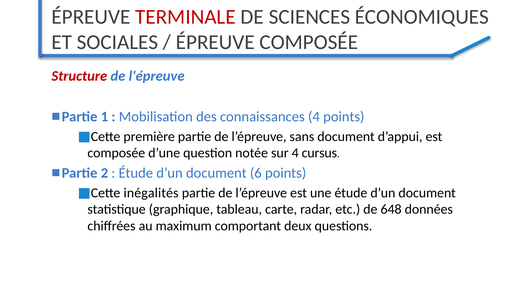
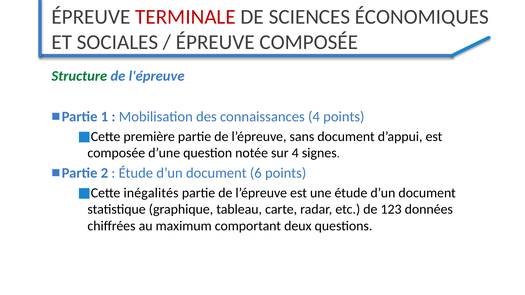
Structure colour: red -> green (79, 76)
cursus: cursus -> signes (319, 153)
648: 648 -> 123 (391, 210)
